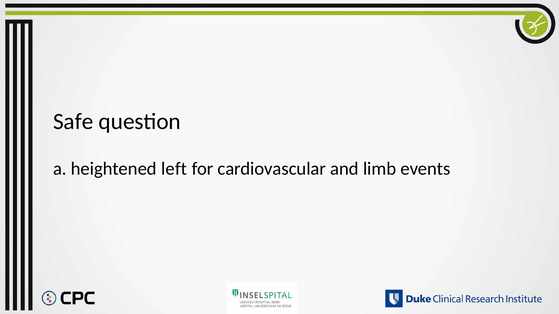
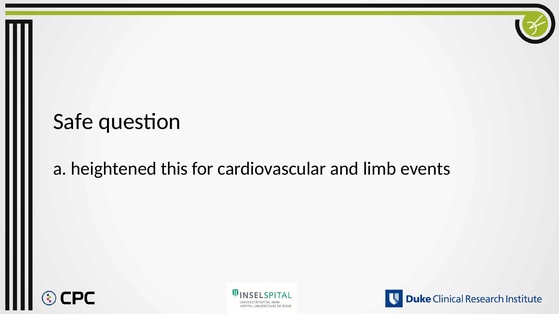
left: left -> this (174, 169)
